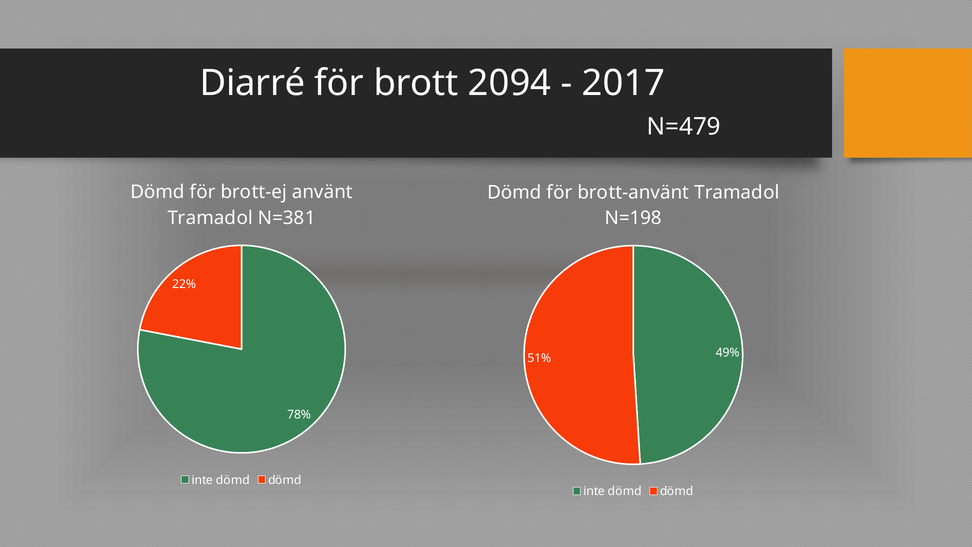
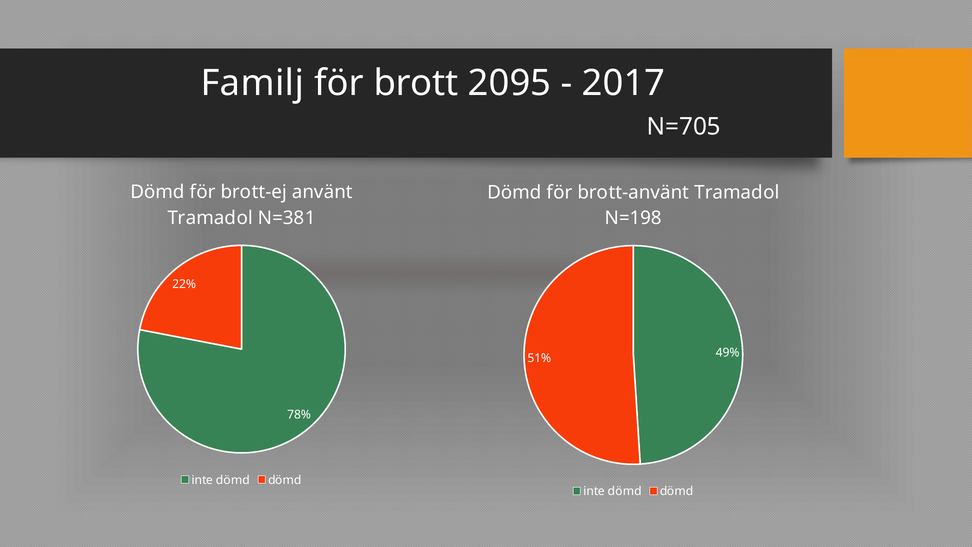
Diarré: Diarré -> Familj (252, 83)
2094: 2094 -> 2095 (510, 83)
N=479: N=479 -> N=705 (684, 127)
